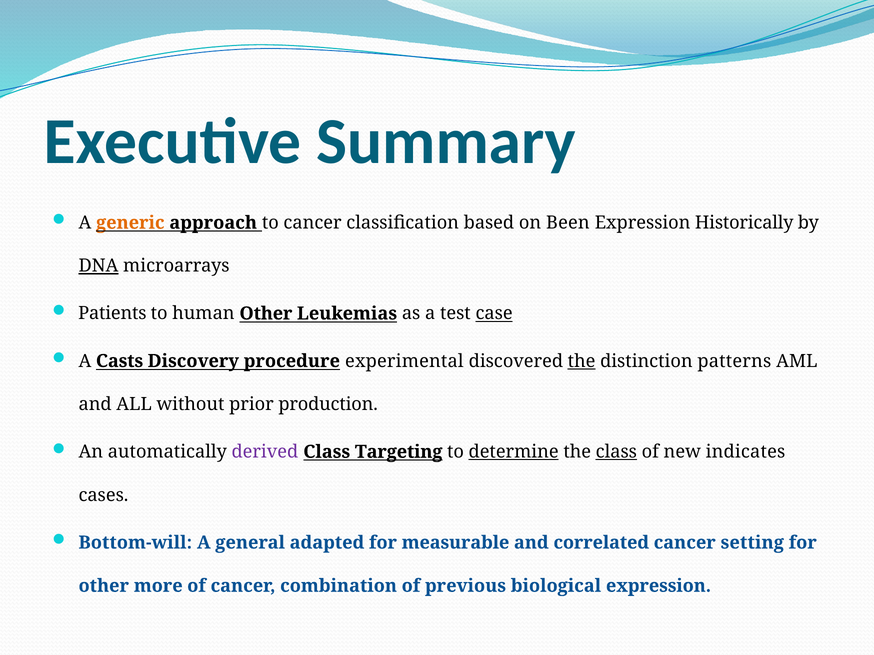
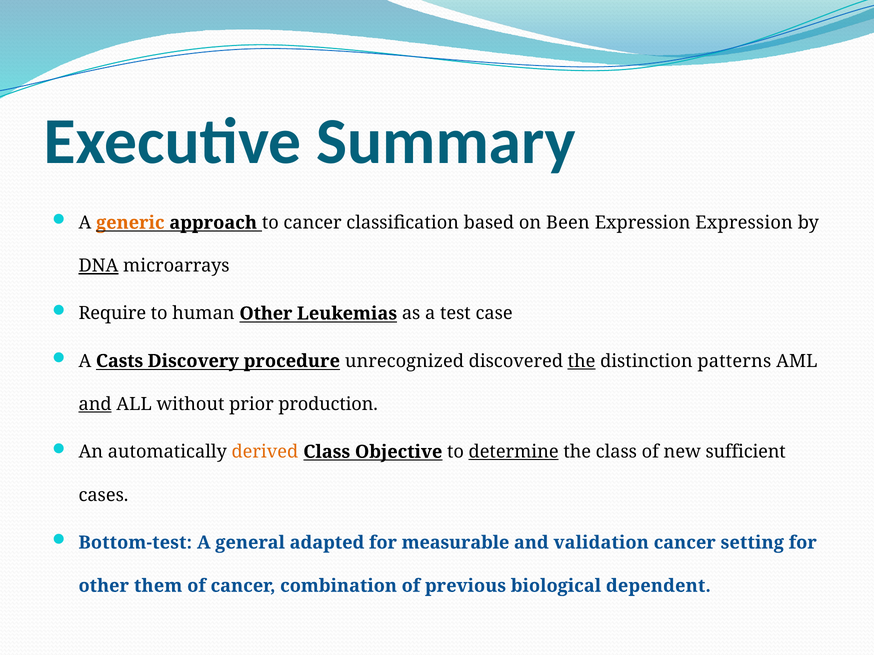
Expression Historically: Historically -> Expression (744, 223)
Patients: Patients -> Require (112, 314)
case underline: present -> none (494, 314)
experimental: experimental -> unrecognized (404, 361)
and underline: none -> present (95, 405)
derived colour: purple -> orange (265, 452)
Targeting: Targeting -> Objective (399, 452)
class underline: present -> none (616, 452)
indicates: indicates -> sufficient (746, 452)
Bottom-will: Bottom-will -> Bottom-test (135, 543)
correlated: correlated -> validation (601, 543)
more: more -> them (158, 586)
biological expression: expression -> dependent (658, 586)
